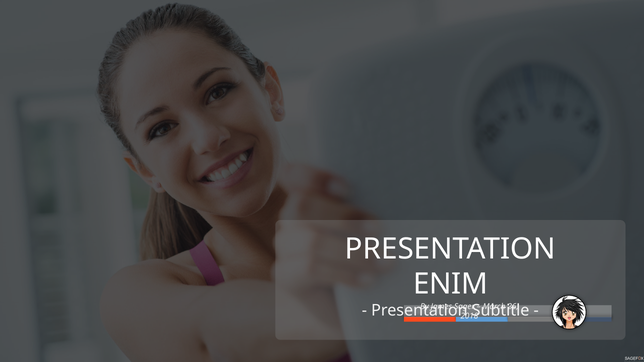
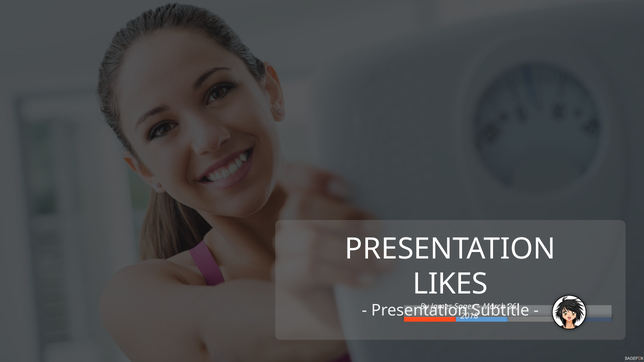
ENIM: ENIM -> LIKES (450, 284)
